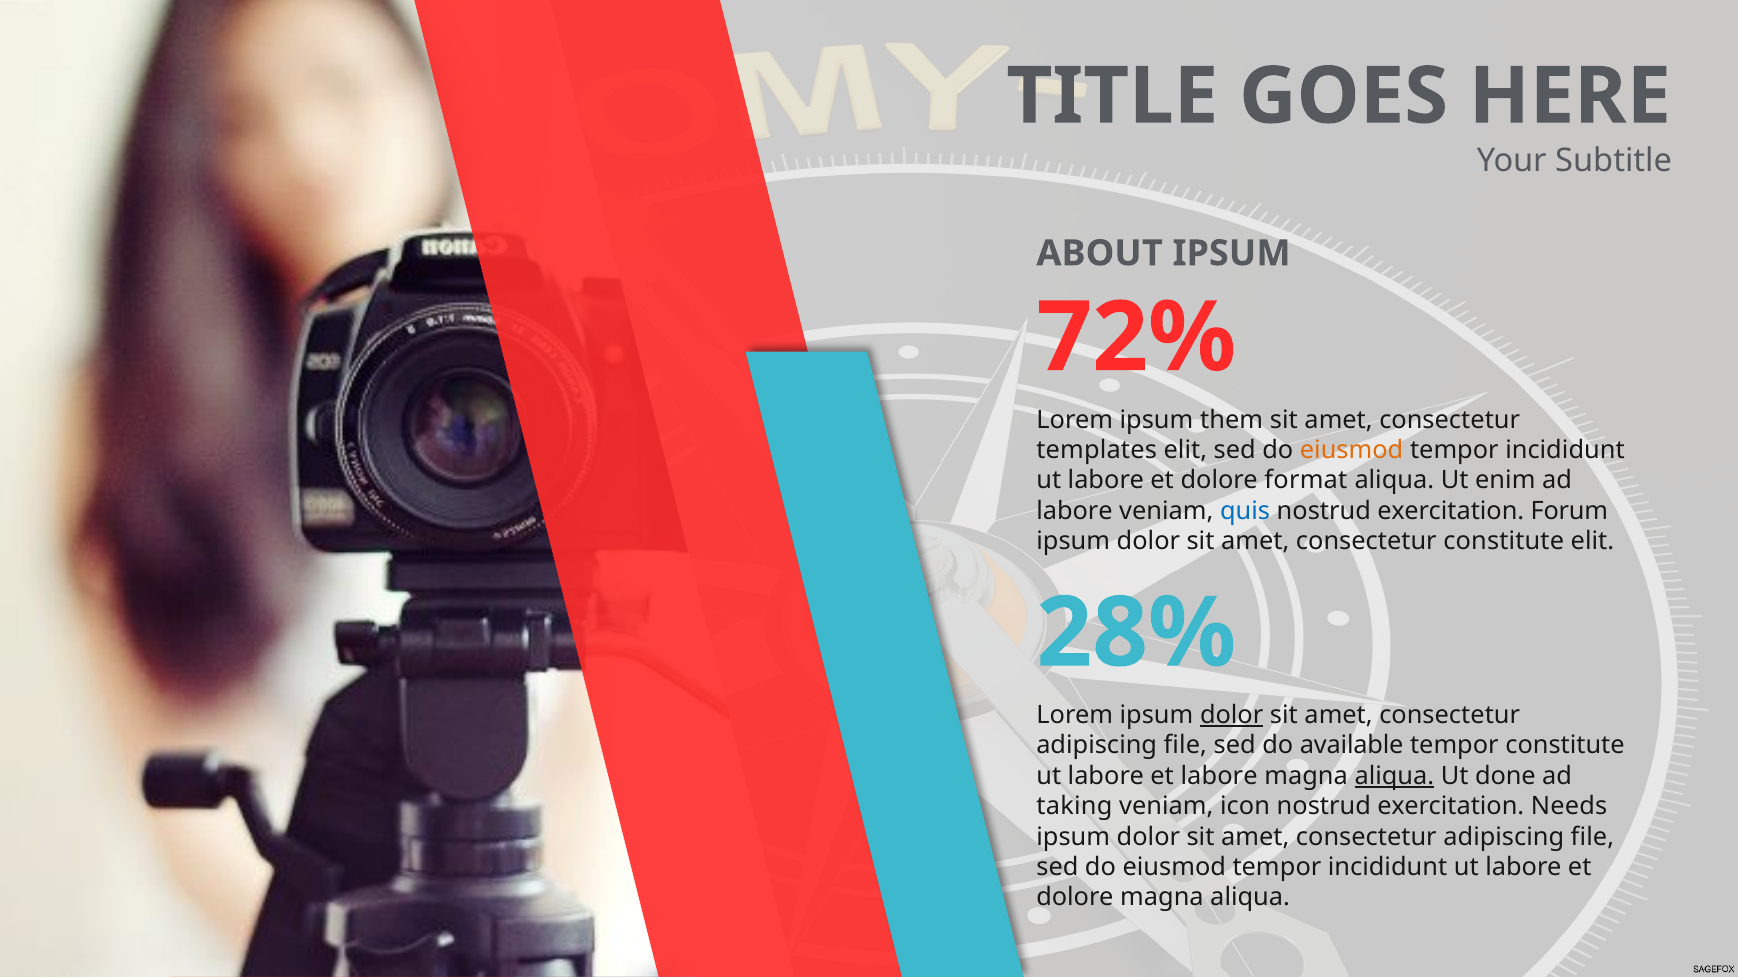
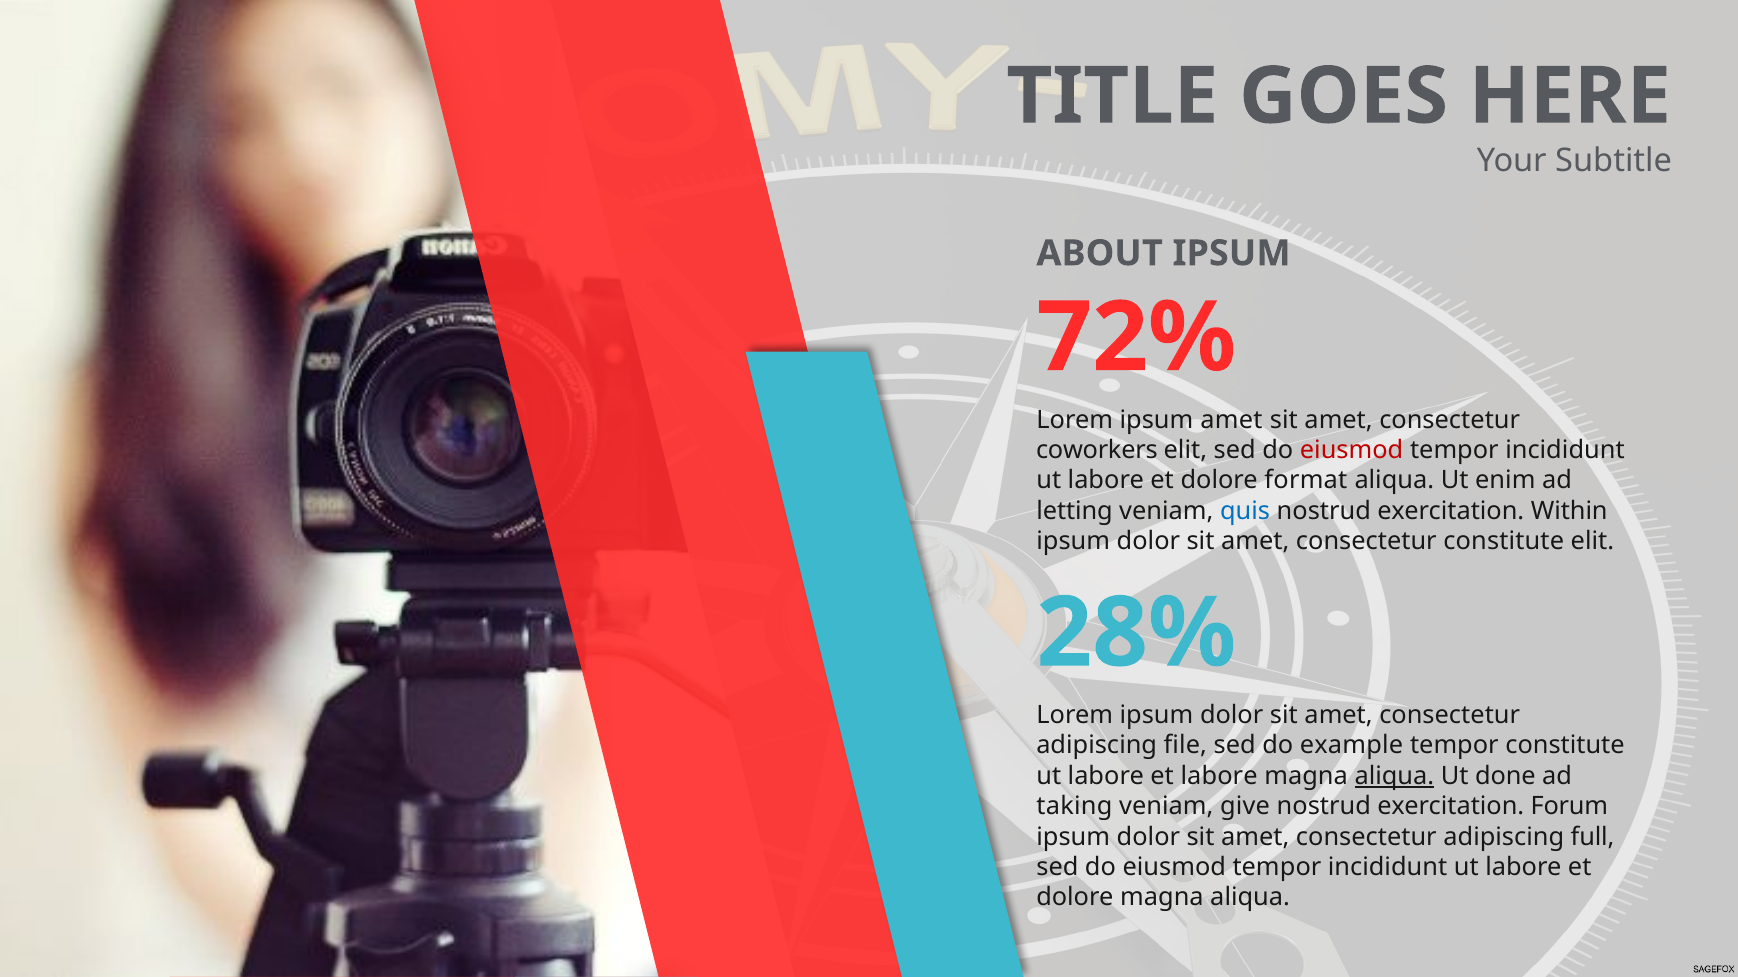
ipsum them: them -> amet (1232, 420)
templates: templates -> coworkers (1097, 450)
eiusmod colour: orange -> red (1352, 450)
labore: labore -> letting (1075, 511)
Forum: Forum -> Within (1569, 511)
dolor underline: present -> none (1232, 716)
available: available -> example (1351, 746)
icon: icon -> give (1245, 807)
Needs: Needs -> Forum (1569, 807)
file: file -> full (1593, 837)
